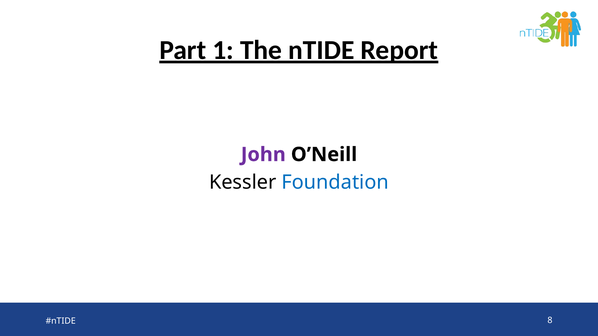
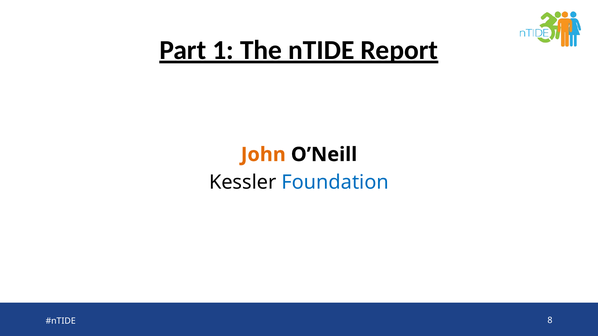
John colour: purple -> orange (263, 155)
